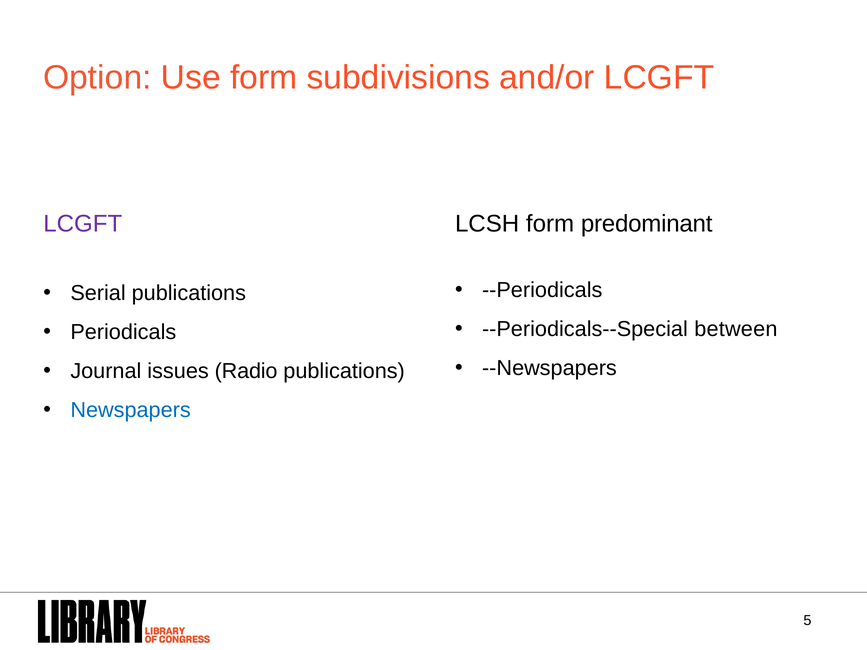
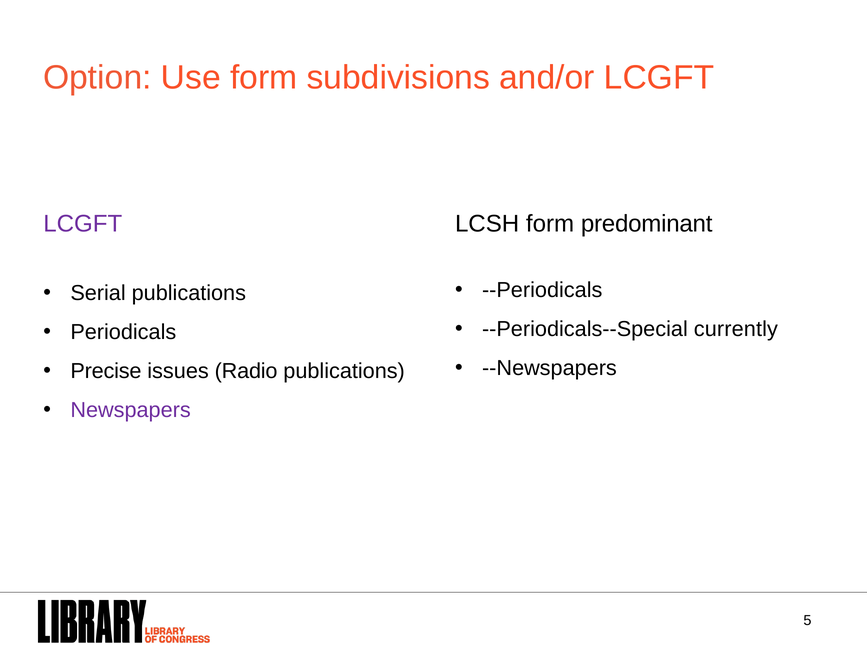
between: between -> currently (736, 329)
Journal: Journal -> Precise (106, 371)
Newspapers colour: blue -> purple (131, 410)
